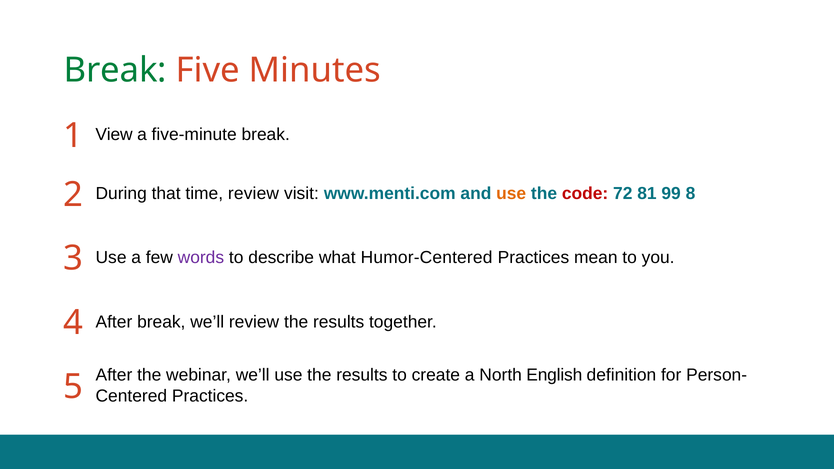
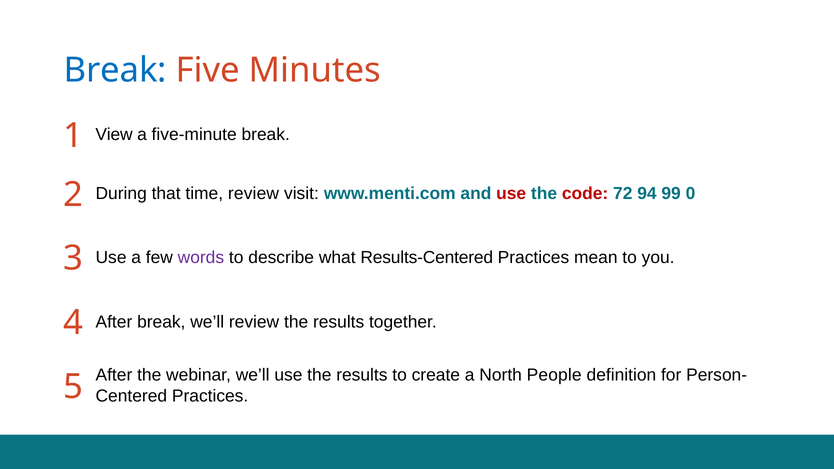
Break colour: green -> blue (115, 70)
use colour: orange -> red (511, 194)
81: 81 -> 94 (647, 194)
8: 8 -> 0 (690, 194)
Humor-Centered: Humor-Centered -> Results-Centered (427, 257)
English: English -> People (554, 375)
